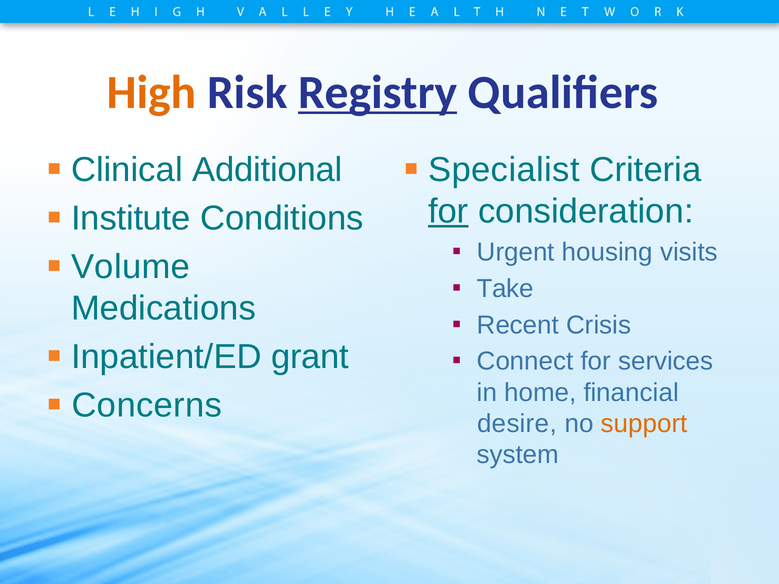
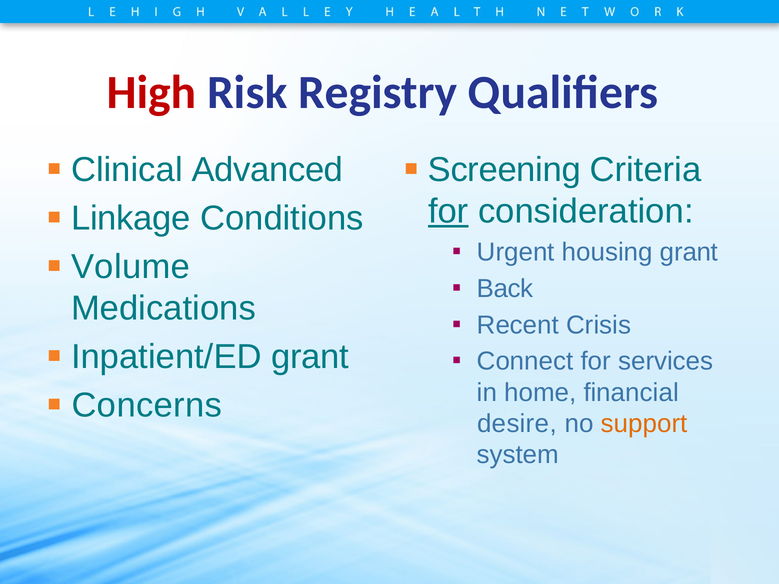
High colour: orange -> red (152, 92)
Registry underline: present -> none (378, 92)
Additional: Additional -> Advanced (267, 170)
Specialist: Specialist -> Screening (504, 170)
Institute: Institute -> Linkage (131, 218)
housing visits: visits -> grant (689, 252)
Take: Take -> Back (505, 289)
